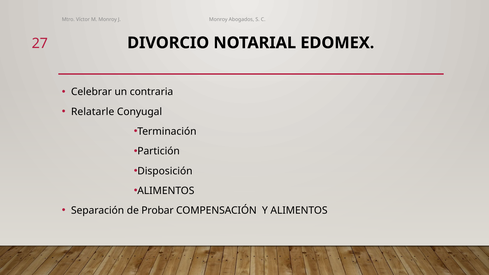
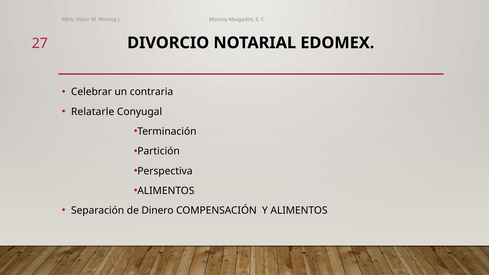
Disposición: Disposición -> Perspectiva (165, 171)
Probar: Probar -> Dinero (158, 211)
